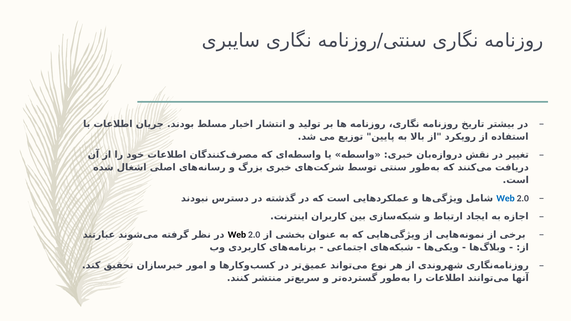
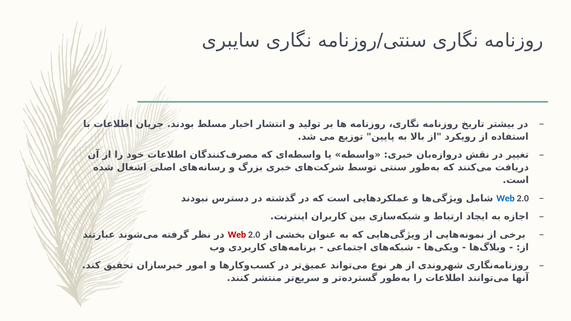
Web colour: black -> red (237, 235)
